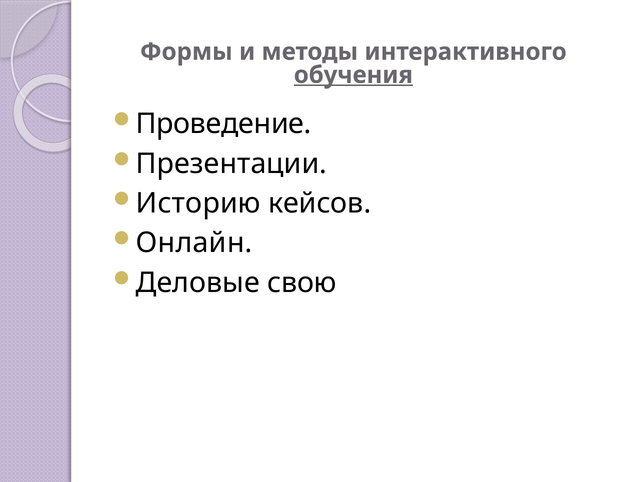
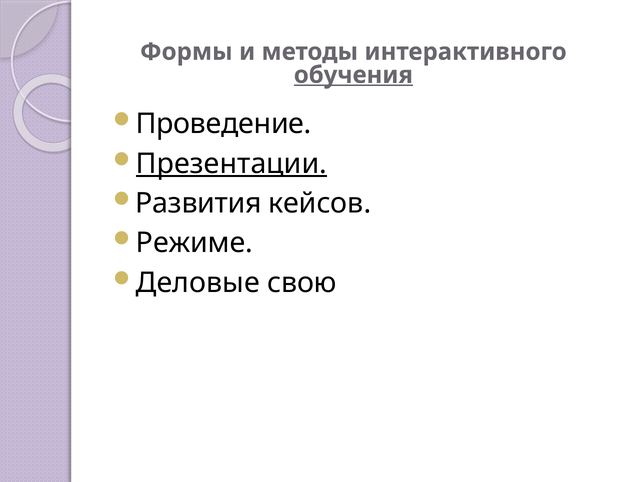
Презентации underline: none -> present (232, 164)
Историю: Историю -> Развития (199, 203)
Онлайн: Онлайн -> Режиме (194, 243)
